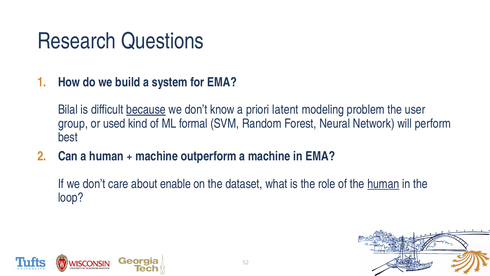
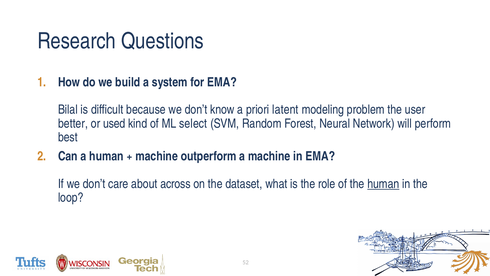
because underline: present -> none (146, 110)
group: group -> better (73, 123)
formal: formal -> select (193, 123)
enable: enable -> across (176, 184)
